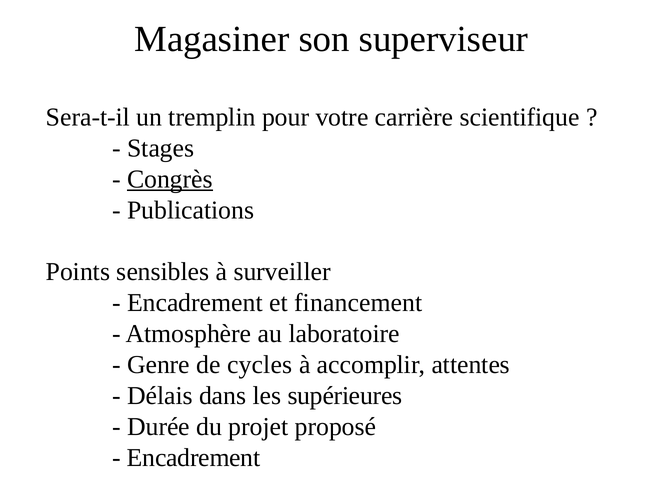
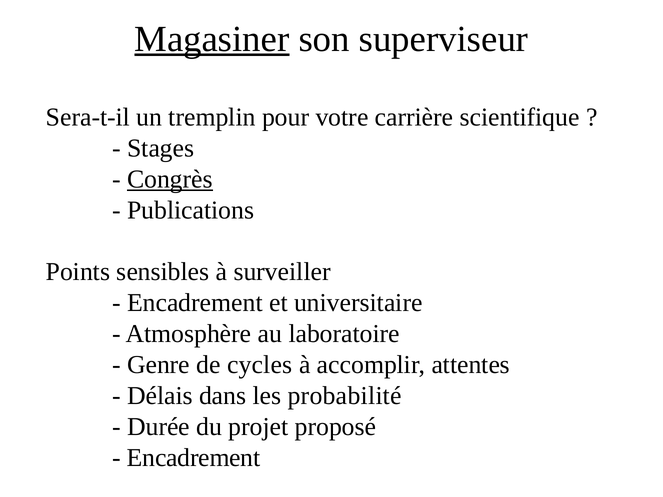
Magasiner underline: none -> present (212, 39)
financement: financement -> universitaire (358, 303)
supérieures: supérieures -> probabilité (345, 396)
